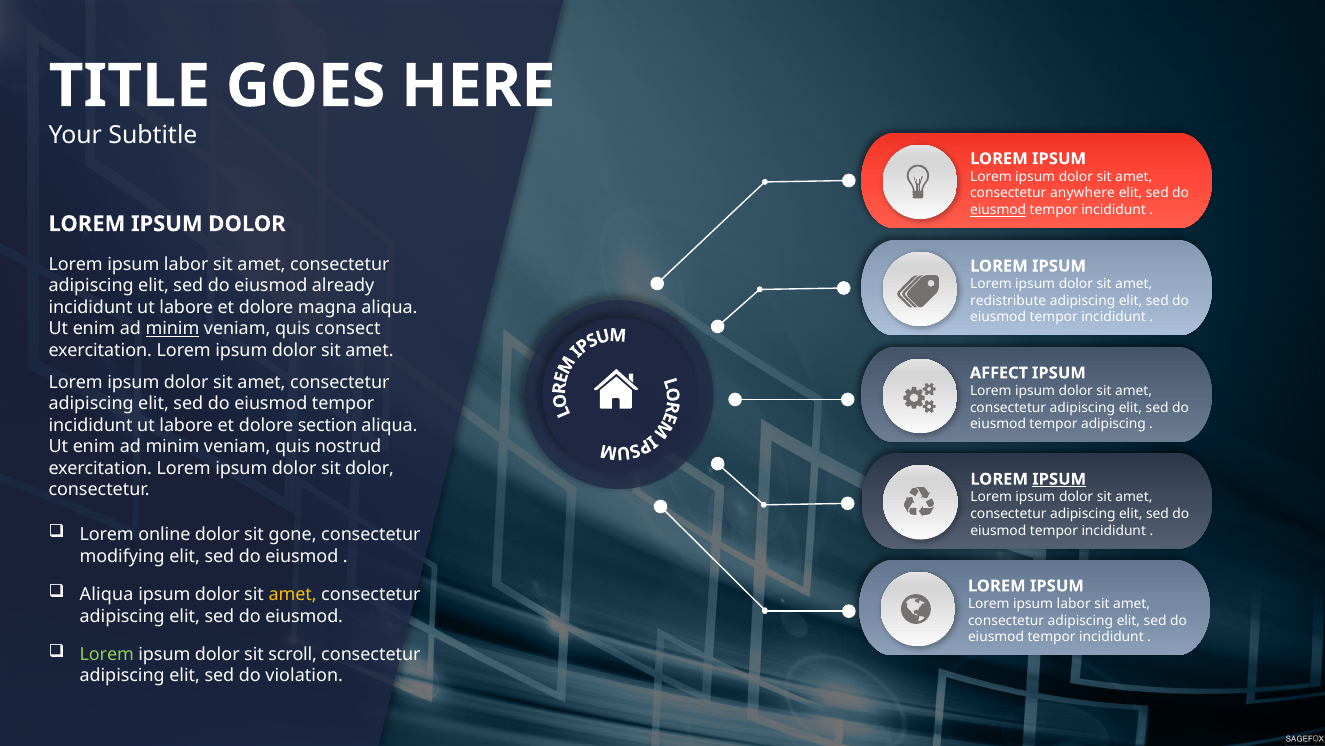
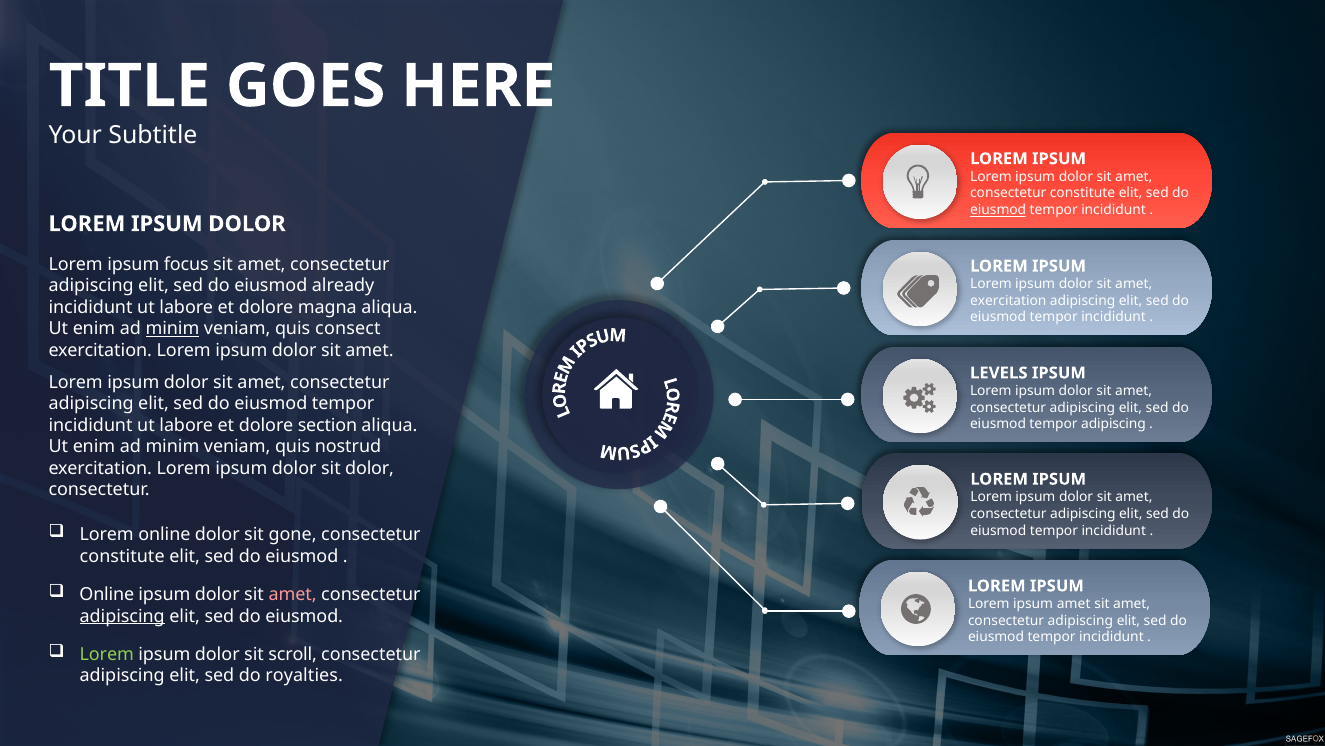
anywhere: anywhere -> constitute (1083, 193)
labor: labor -> focus (186, 264)
redistribute: redistribute -> exercitation (1008, 300)
AFFECT: AFFECT -> LEVELS (999, 373)
IPSUM underline: present -> none (1059, 479)
modifying: modifying -> constitute (122, 556)
Aliqua: Aliqua -> Online (107, 594)
amet colour: yellow -> pink (293, 594)
labor: labor -> amet (1074, 603)
adipiscing underline: none -> present (122, 616)
violation: violation -> royalties (304, 675)
